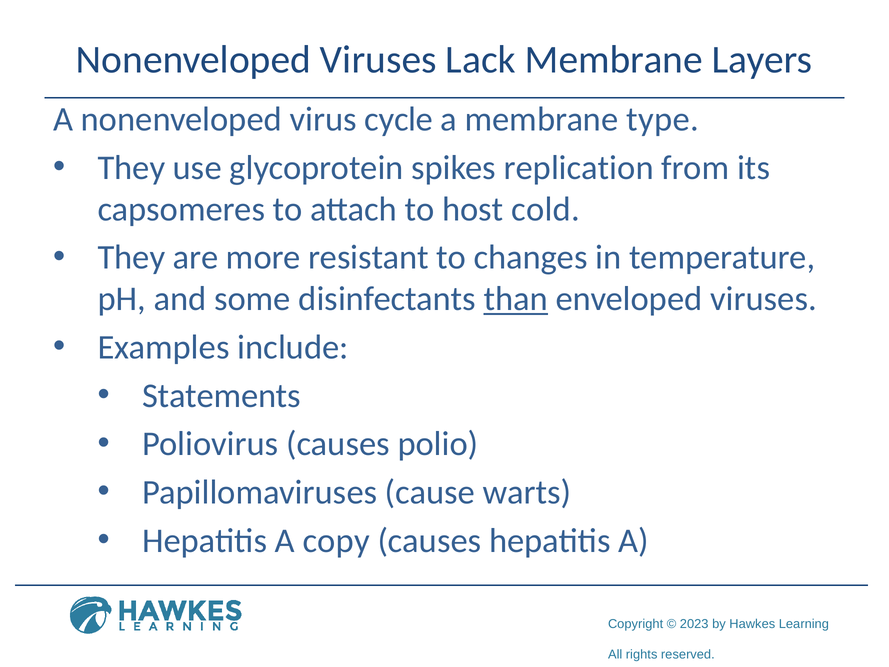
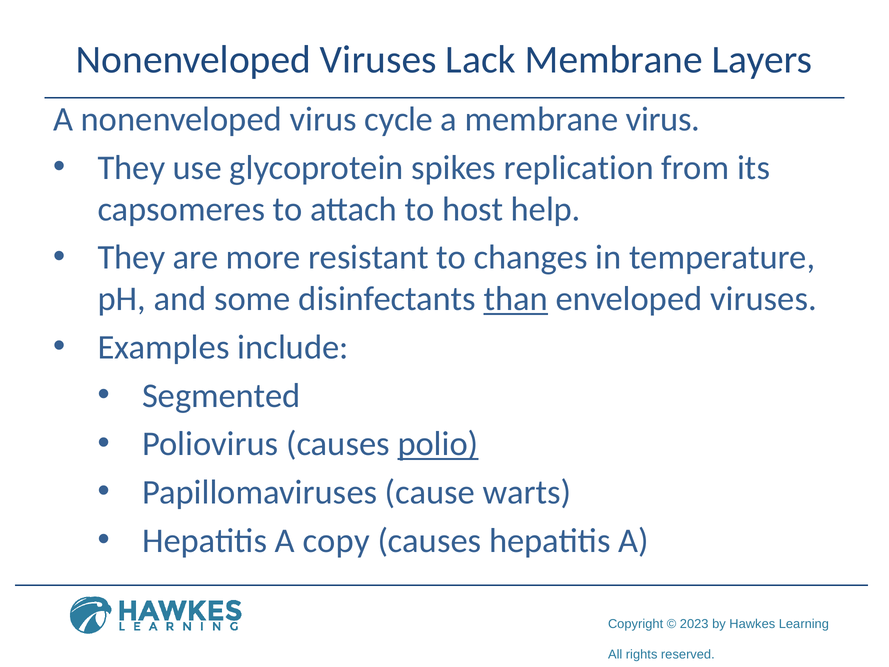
membrane type: type -> virus (663, 119)
cold: cold -> help (546, 209)
Statements: Statements -> Segmented (221, 395)
polio underline: none -> present (438, 444)
